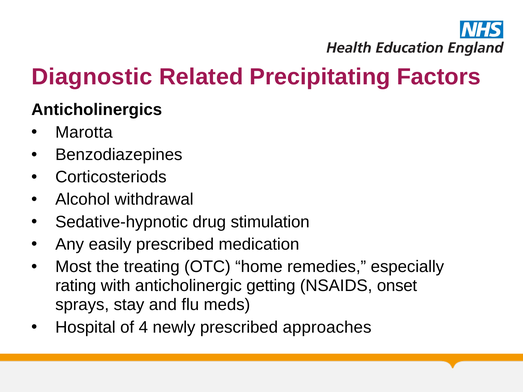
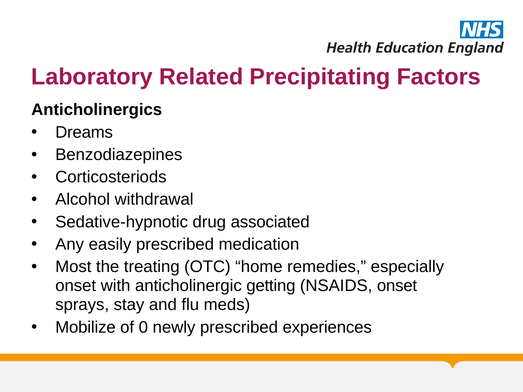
Diagnostic: Diagnostic -> Laboratory (92, 77)
Marotta: Marotta -> Dreams (84, 132)
stimulation: stimulation -> associated (270, 222)
rating: rating -> onset (76, 286)
Hospital: Hospital -> Mobilize (85, 327)
4: 4 -> 0 (143, 327)
approaches: approaches -> experiences (327, 327)
